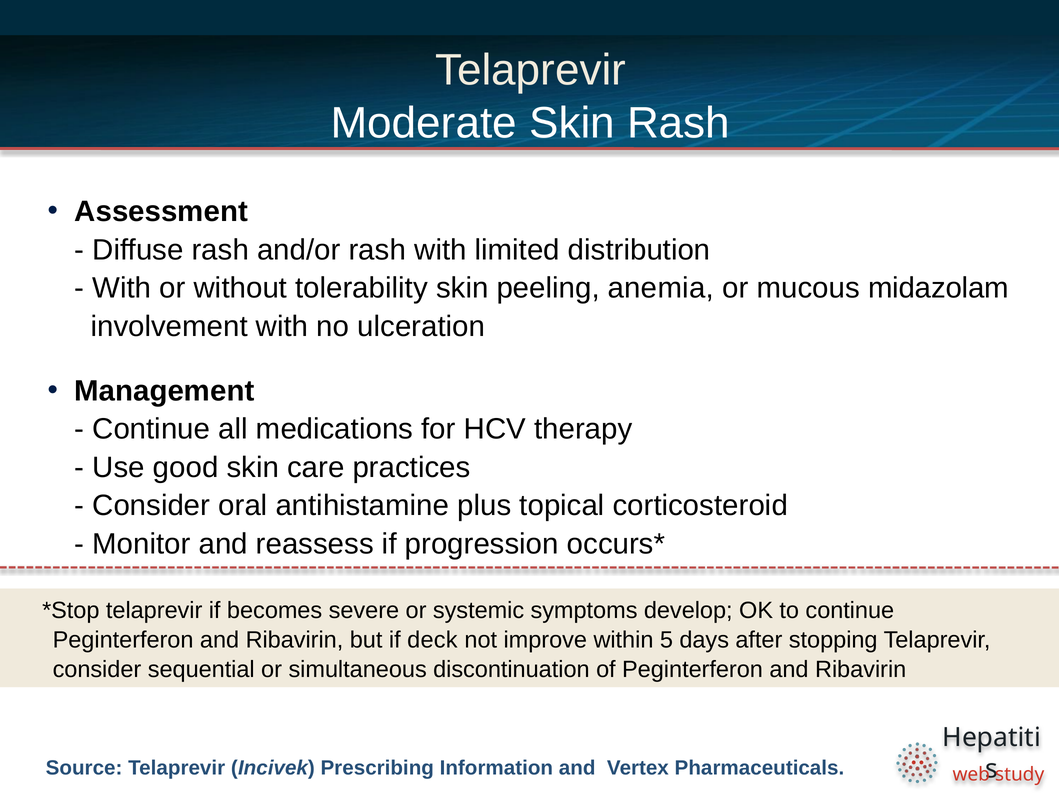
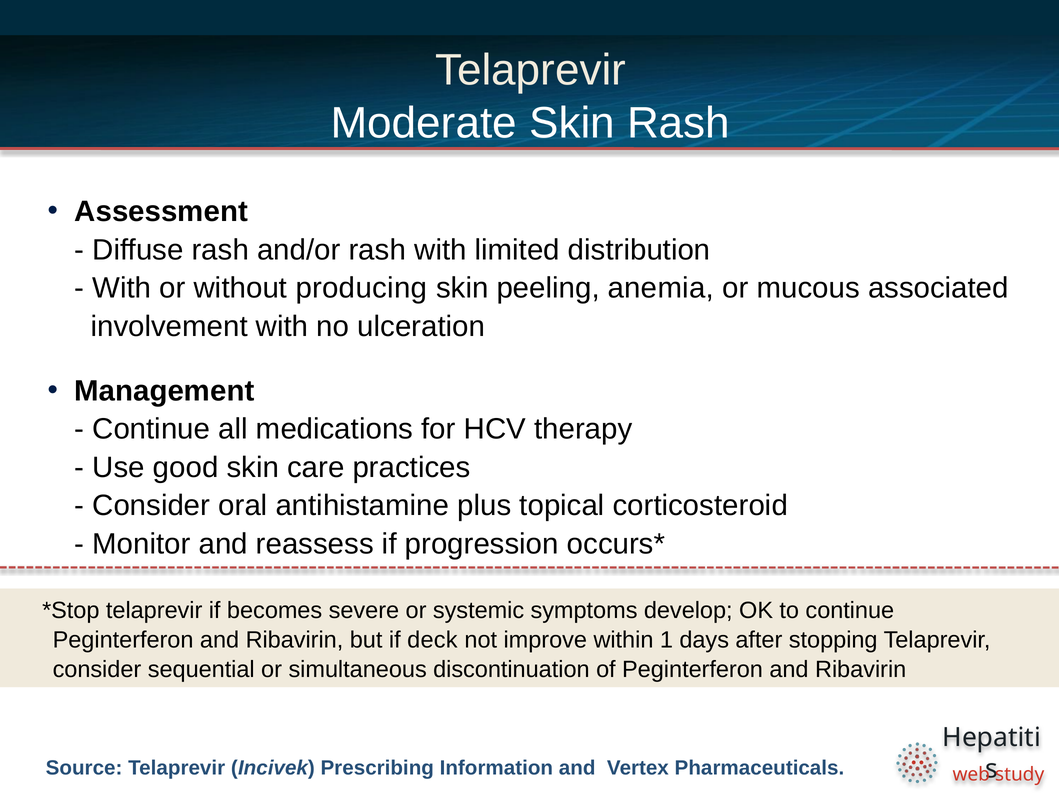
tolerability: tolerability -> producing (361, 288)
midazolam: midazolam -> associated (938, 288)
5: 5 -> 1 (667, 640)
